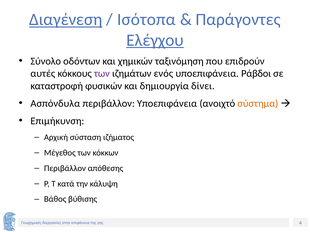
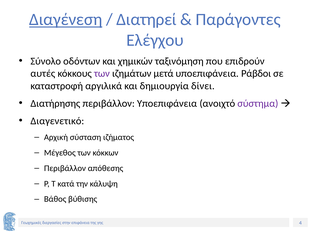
Ισότοπα: Ισότοπα -> Διατηρεί (147, 20)
Ελέγχου underline: present -> none (155, 40)
ενός: ενός -> μετά (163, 74)
φυσικών: φυσικών -> αργιλικά (104, 86)
Ασπόνδυλα: Ασπόνδυλα -> Διατήρησης (55, 104)
σύστημα colour: orange -> purple (258, 104)
Επιμήκυνση: Επιμήκυνση -> Διαγενετικό (57, 121)
